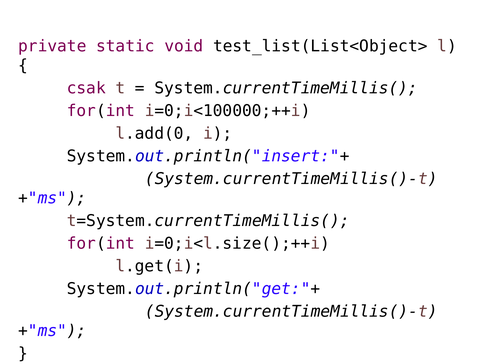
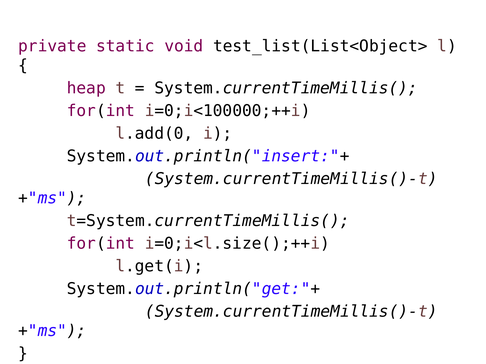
csak: csak -> heap (86, 88)
